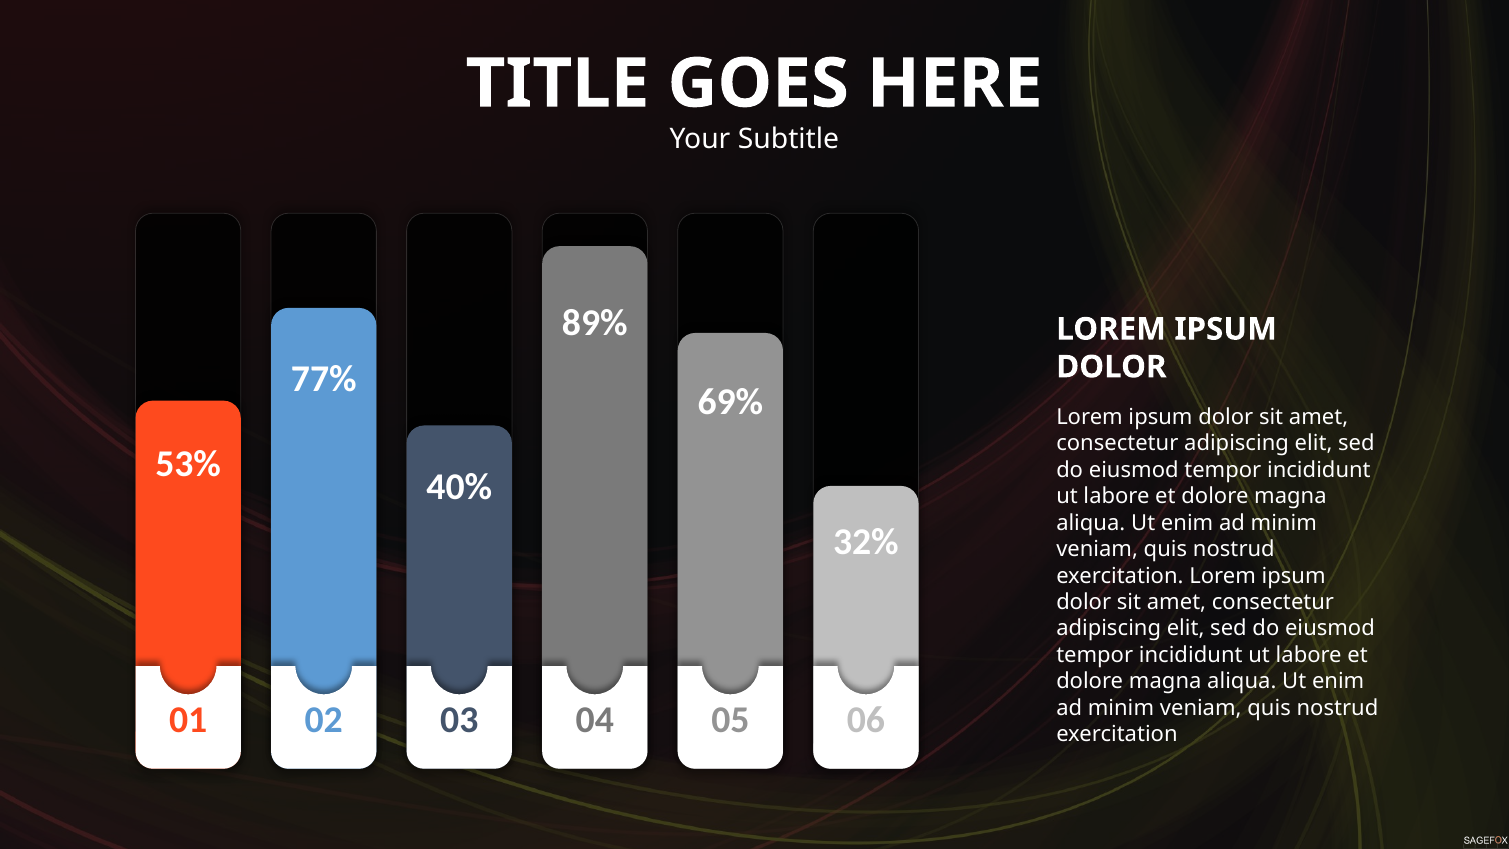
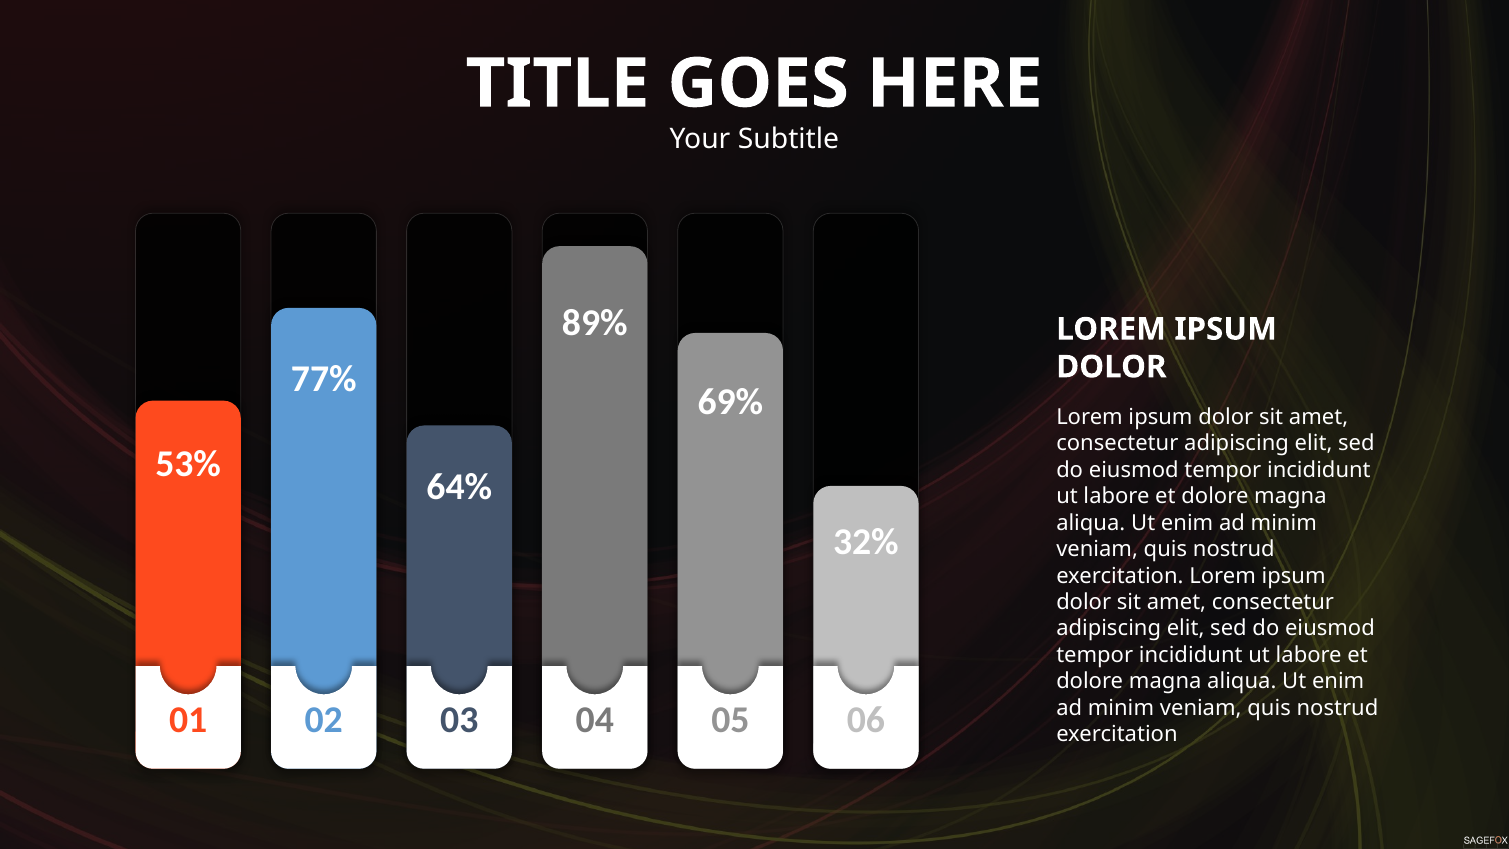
40%: 40% -> 64% (459, 486)
